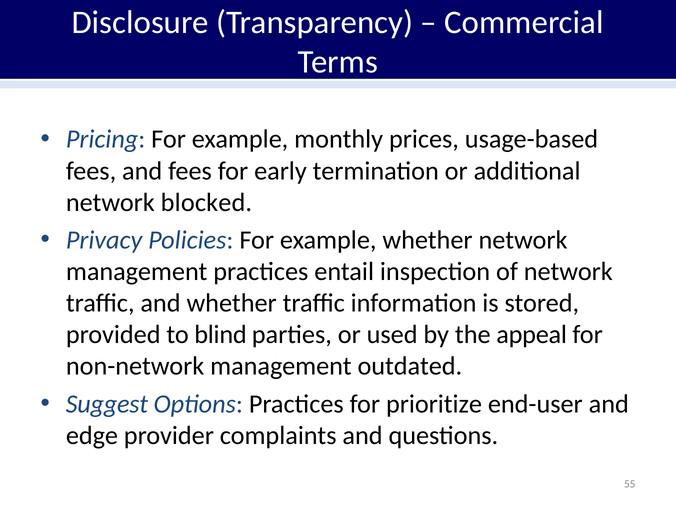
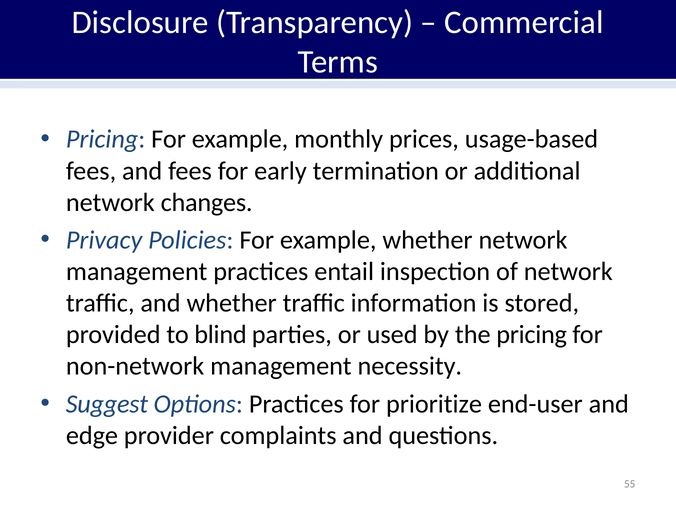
blocked: blocked -> changes (207, 202)
the appeal: appeal -> pricing (532, 335)
outdated: outdated -> necessity (410, 366)
